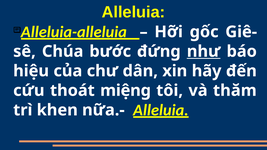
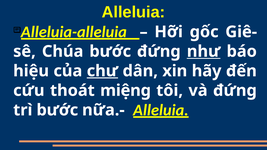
chư underline: none -> present (102, 71)
và thăm: thăm -> đứng (235, 91)
trì khen: khen -> bước (57, 110)
